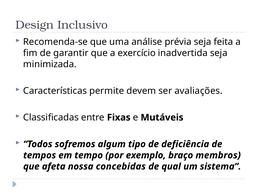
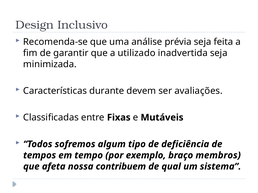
exercício: exercício -> utilizado (137, 53)
permite: permite -> durante (107, 91)
concebidas: concebidas -> contribuem (121, 167)
